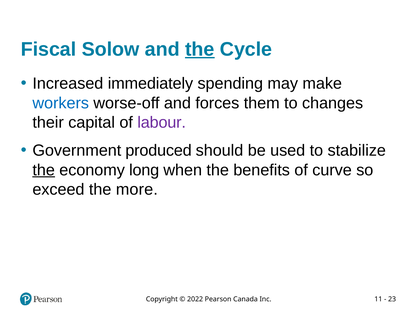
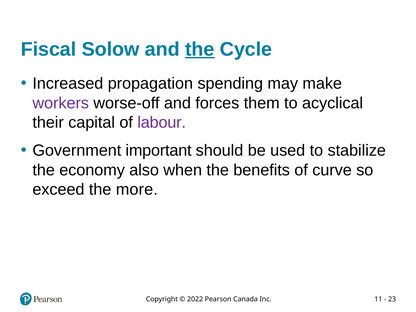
immediately: immediately -> propagation (150, 84)
workers colour: blue -> purple (61, 103)
changes: changes -> acyclical (333, 103)
produced: produced -> important (159, 151)
the underline: present -> none (44, 170)
long: long -> also (144, 170)
